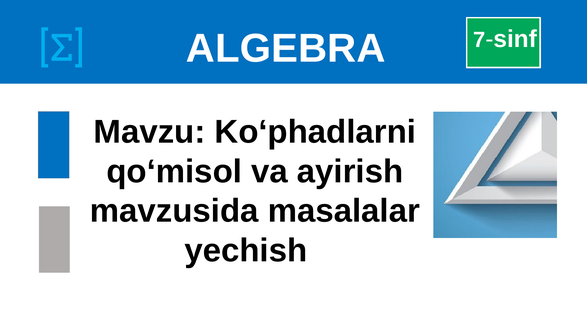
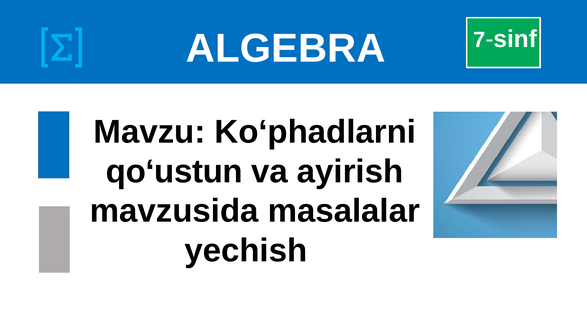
qo‘misol: qo‘misol -> qo‘ustun (174, 172)
